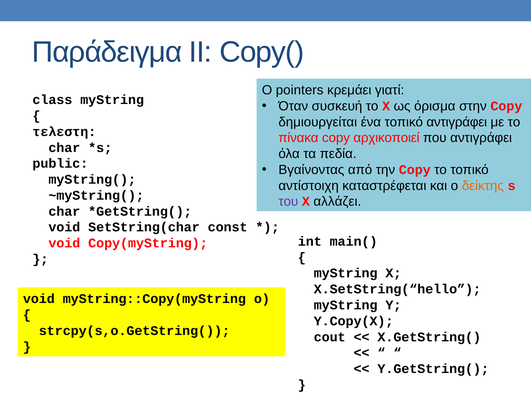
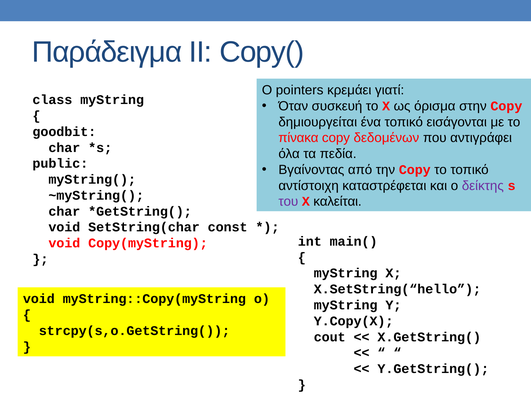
τοπικό αντιγράφει: αντιγράφει -> εισάγονται (457, 122)
τελεστη: τελεστη -> goodbit (64, 132)
αρχικοποιεί: αρχικοποιεί -> δεδομένων (386, 138)
δείκτης colour: orange -> purple (483, 186)
αλλάζει: αλλάζει -> καλείται (337, 202)
